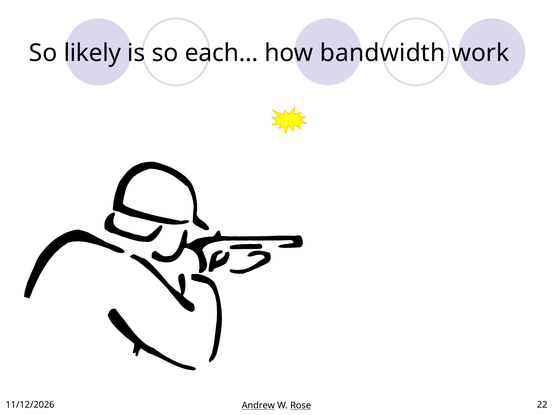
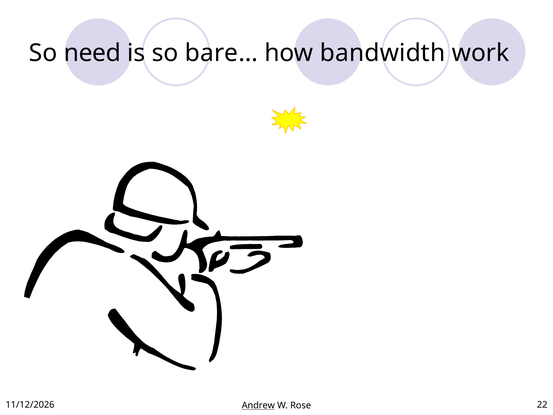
likely: likely -> need (92, 53)
each…: each… -> bare… (221, 53)
Rose underline: present -> none (301, 405)
